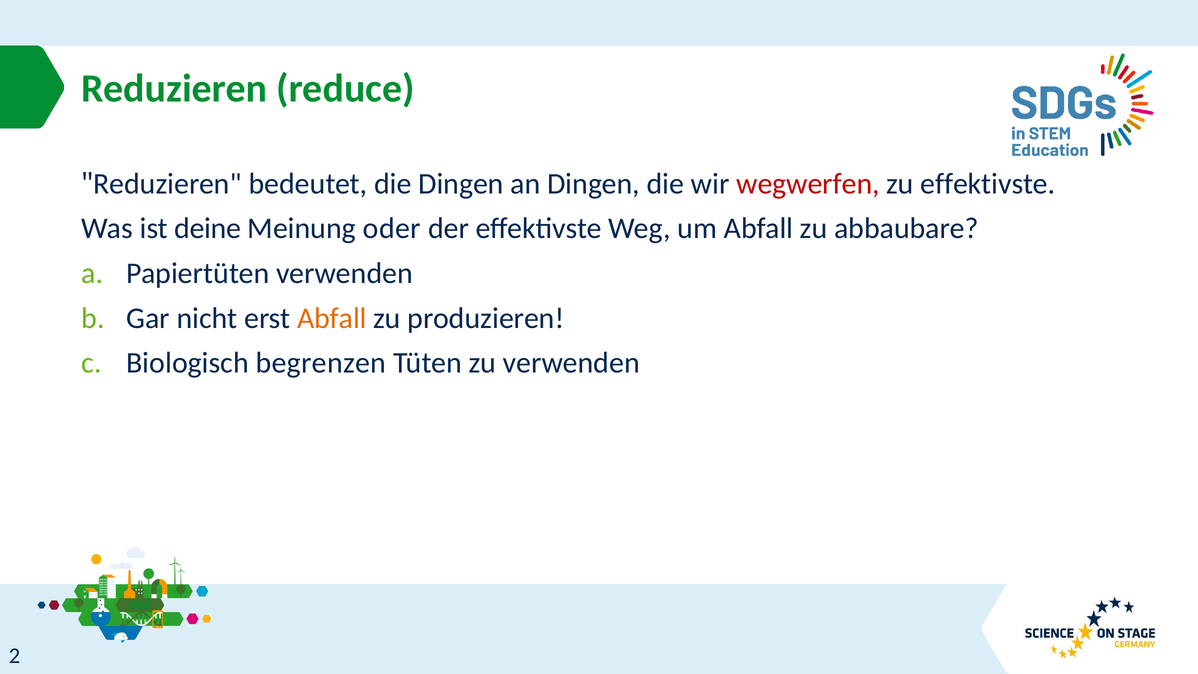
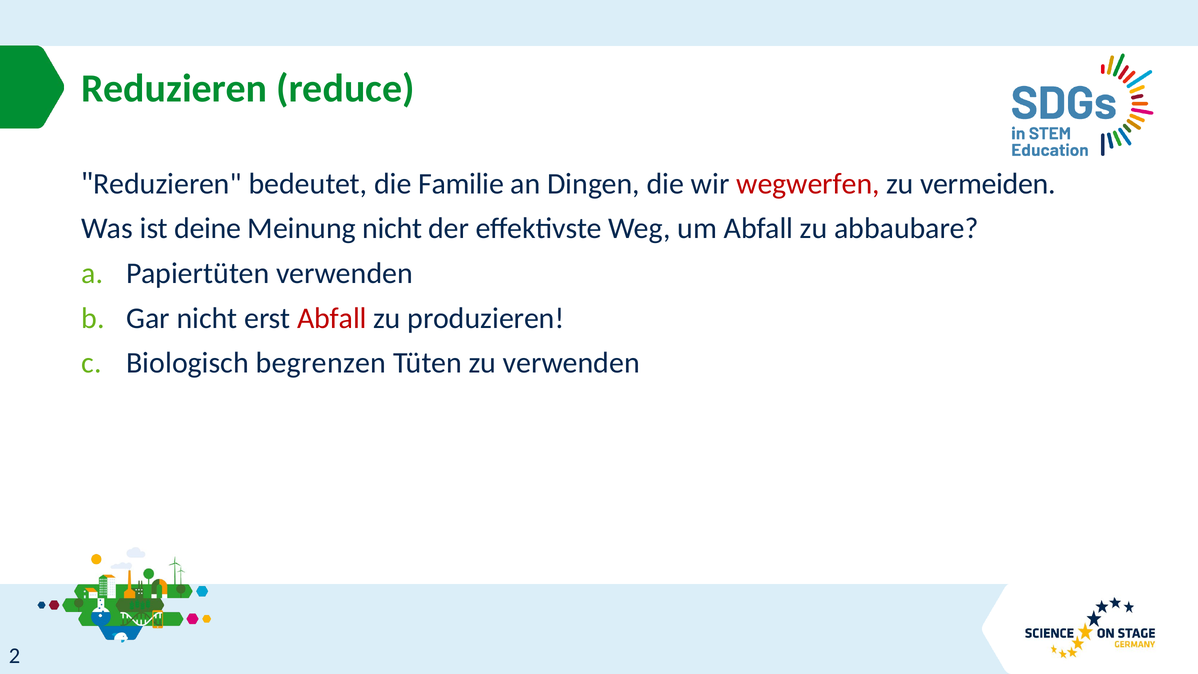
die Dingen: Dingen -> Familie (461, 184)
zu effektivste: effektivste -> vermeiden (988, 184)
Meinung oder: oder -> nicht (392, 228)
Abfall colour: orange -> red (332, 318)
